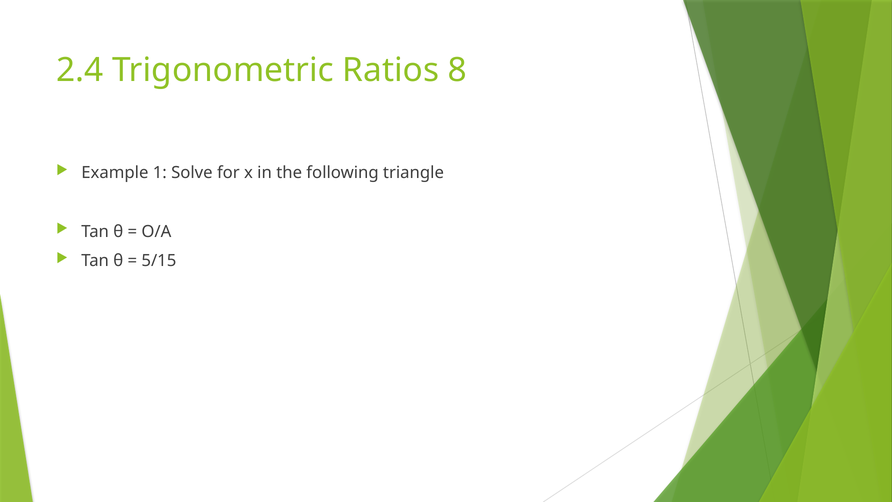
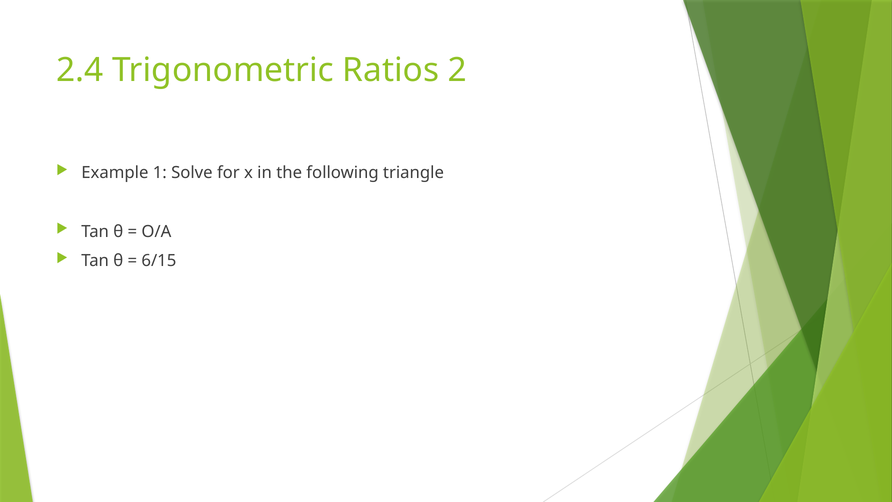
8: 8 -> 2 (457, 70)
5/15: 5/15 -> 6/15 (159, 261)
